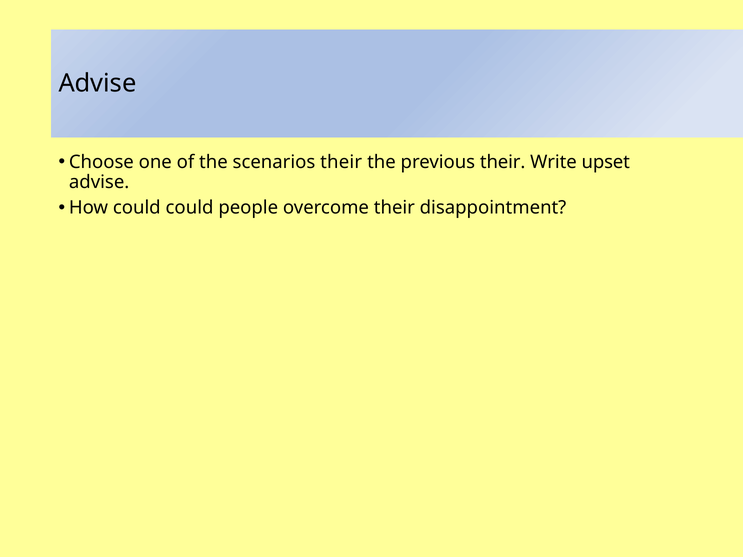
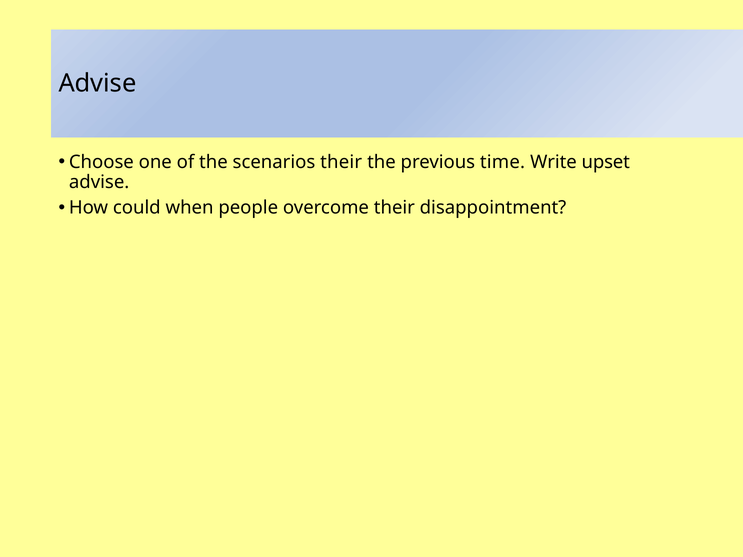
previous their: their -> time (503, 162)
could could: could -> when (190, 208)
